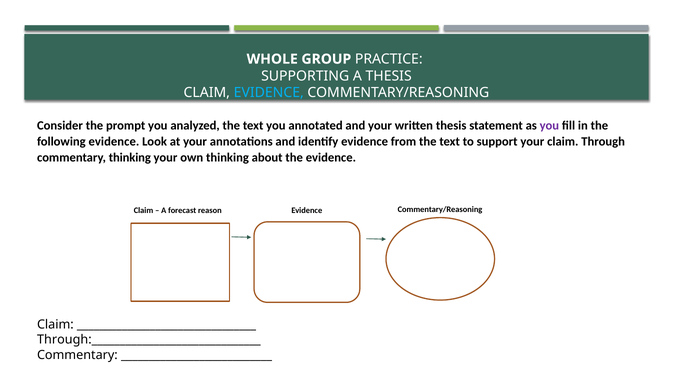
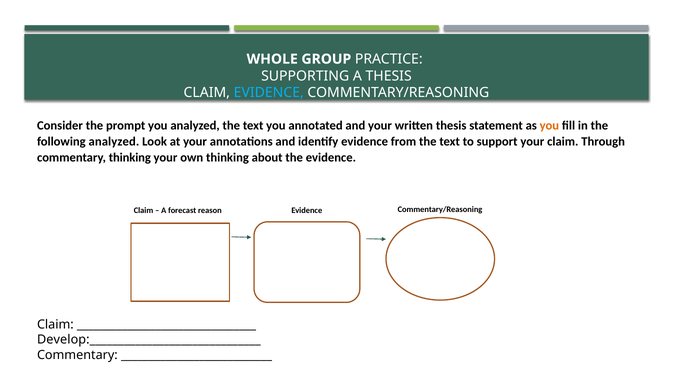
you colour: purple -> orange (549, 125)
following evidence: evidence -> analyzed (114, 141)
Through:______________________________: Through:______________________________ -> Develop:______________________________ (149, 339)
